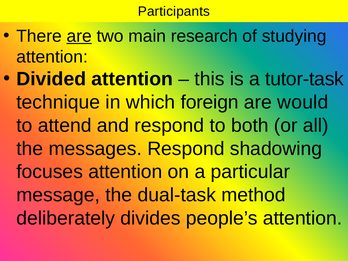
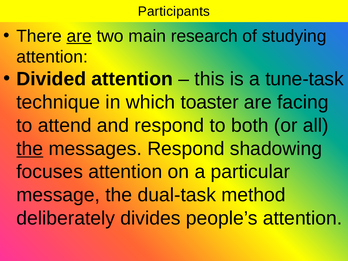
tutor-task: tutor-task -> tune-task (304, 79)
foreign: foreign -> toaster (210, 102)
would: would -> facing (303, 102)
the underline: none -> present (30, 149)
